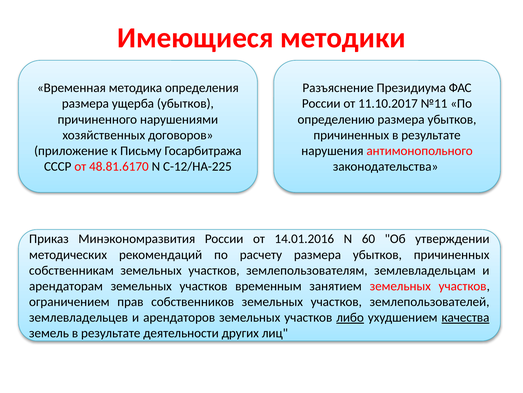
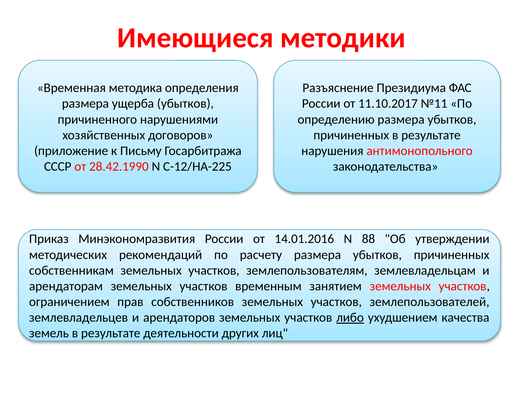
48.81.6170: 48.81.6170 -> 28.42.1990 (119, 166)
60: 60 -> 88 (368, 239)
качества underline: present -> none (465, 317)
